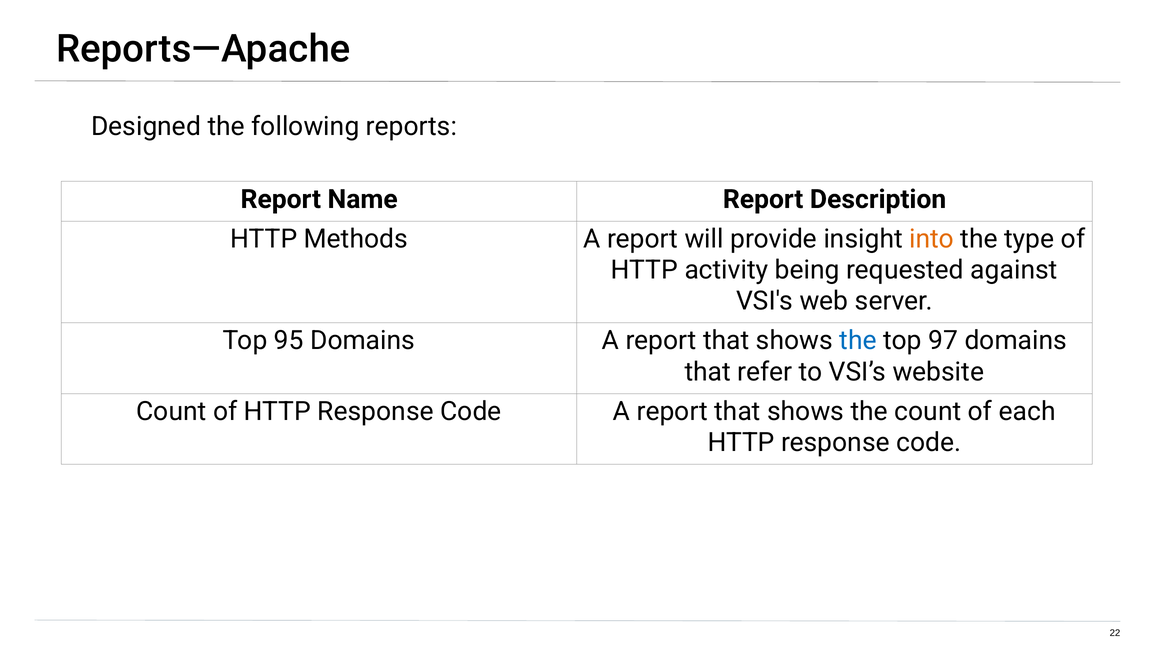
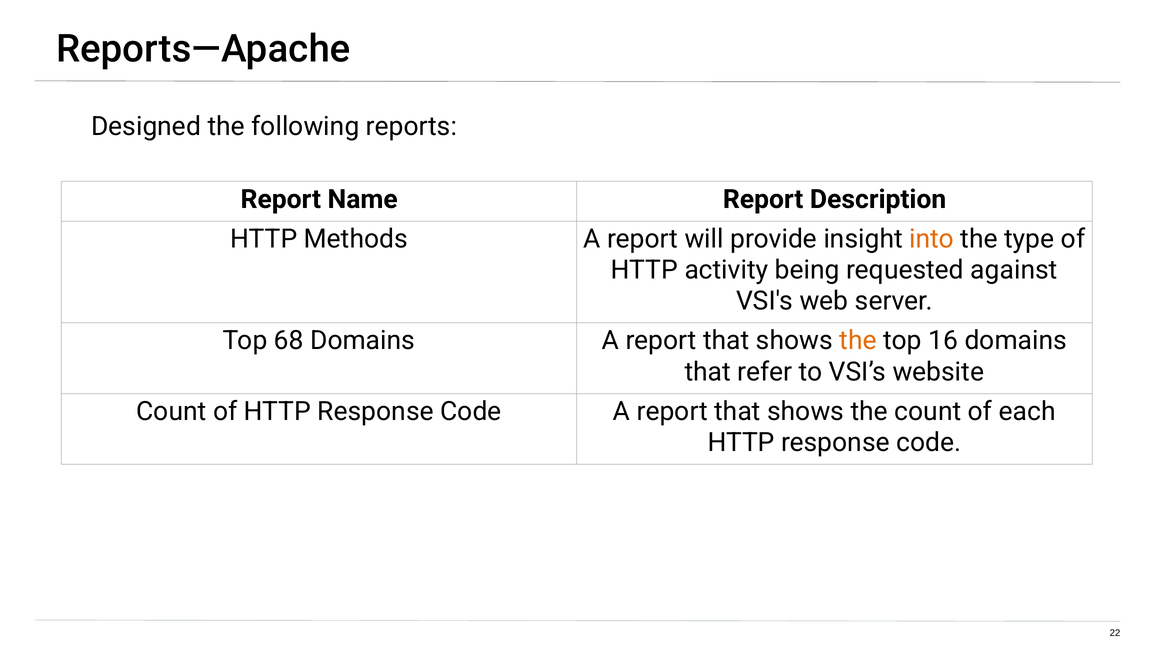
95: 95 -> 68 (289, 341)
the colour: blue -> orange (858, 341)
97: 97 -> 16 (943, 341)
